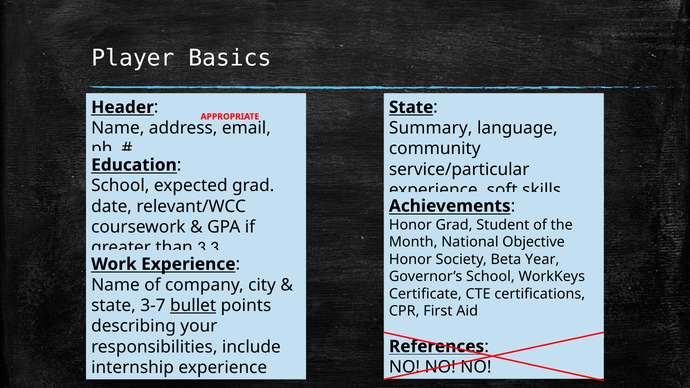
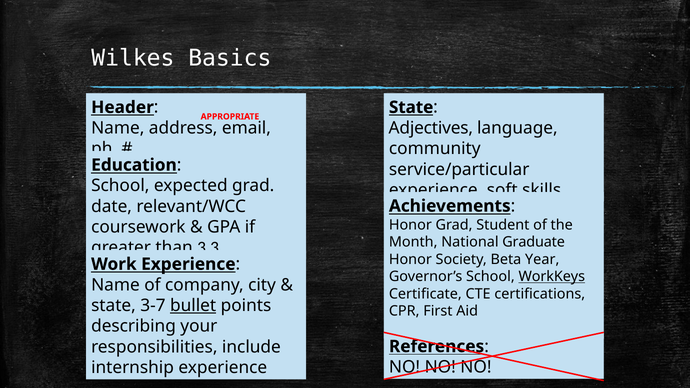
Player: Player -> Wilkes (133, 58)
Summary: Summary -> Adjectives (431, 128)
Objective: Objective -> Graduate (534, 242)
WorkKeys underline: none -> present (552, 277)
